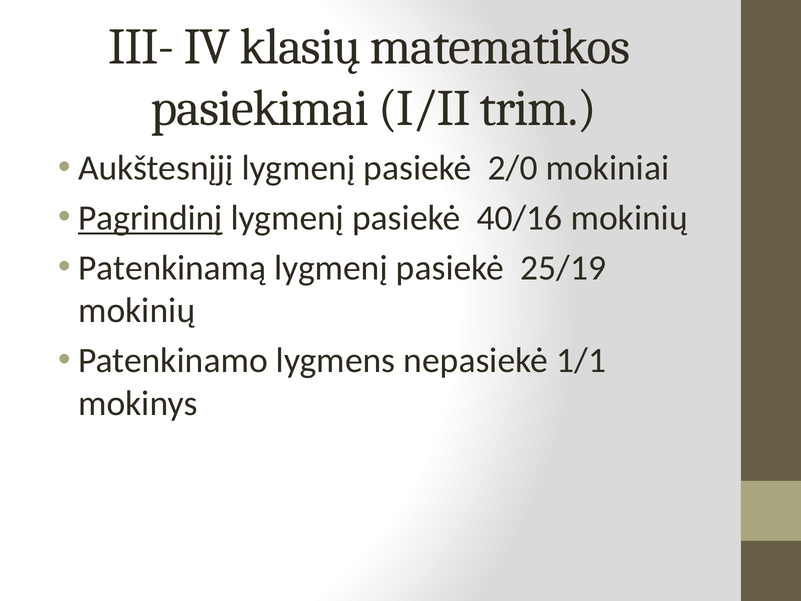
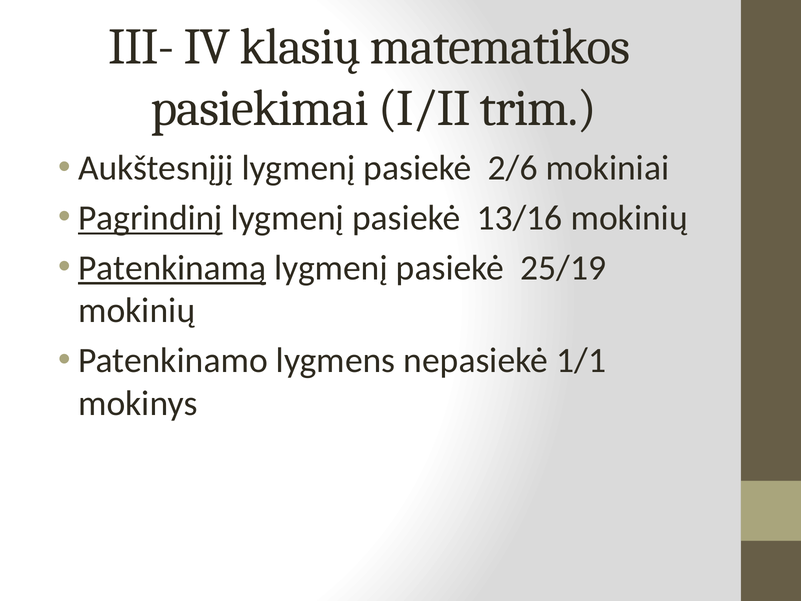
2/0: 2/0 -> 2/6 (513, 168)
40/16: 40/16 -> 13/16 (520, 218)
Patenkinamą underline: none -> present (172, 268)
